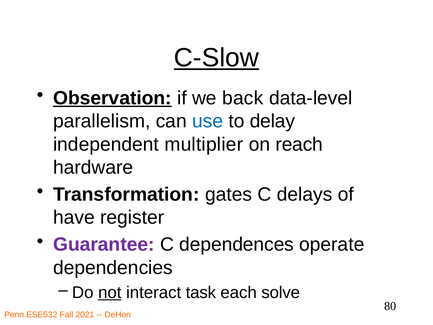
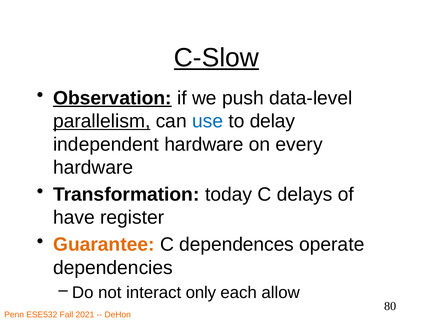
back: back -> push (243, 98)
parallelism underline: none -> present (102, 121)
independent multiplier: multiplier -> hardware (204, 144)
reach: reach -> every (299, 144)
gates: gates -> today (229, 194)
Guarantee colour: purple -> orange (104, 244)
not underline: present -> none (110, 292)
task: task -> only (201, 292)
solve: solve -> allow (281, 292)
